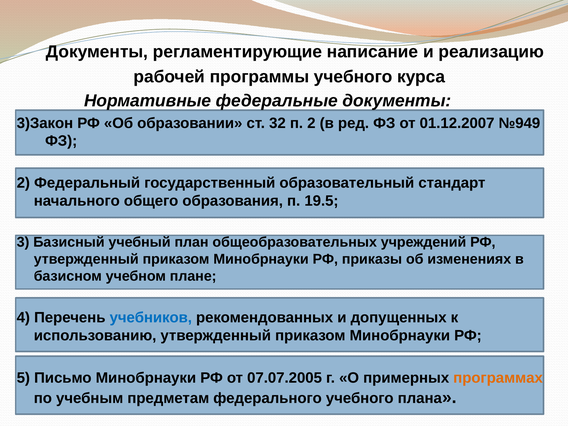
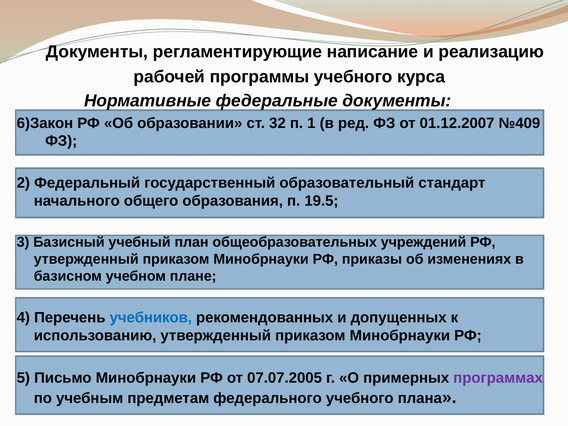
3)Закон: 3)Закон -> 6)Закон (45, 123)
п 2: 2 -> 1 (311, 123)
№949: №949 -> №409 (519, 123)
программах colour: orange -> purple (498, 378)
